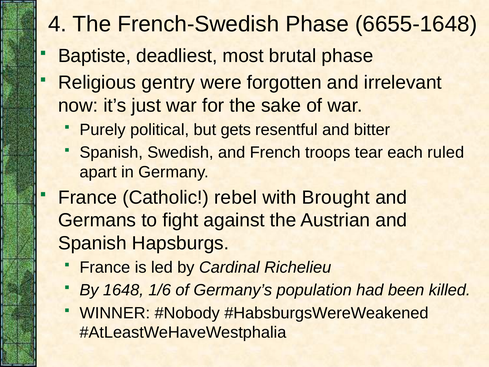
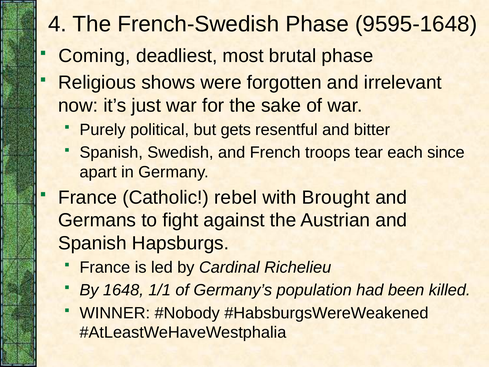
6655-1648: 6655-1648 -> 9595-1648 (416, 24)
Baptiste: Baptiste -> Coming (94, 56)
gentry: gentry -> shows (168, 83)
ruled: ruled -> since (446, 153)
1/6: 1/6 -> 1/1 (160, 290)
